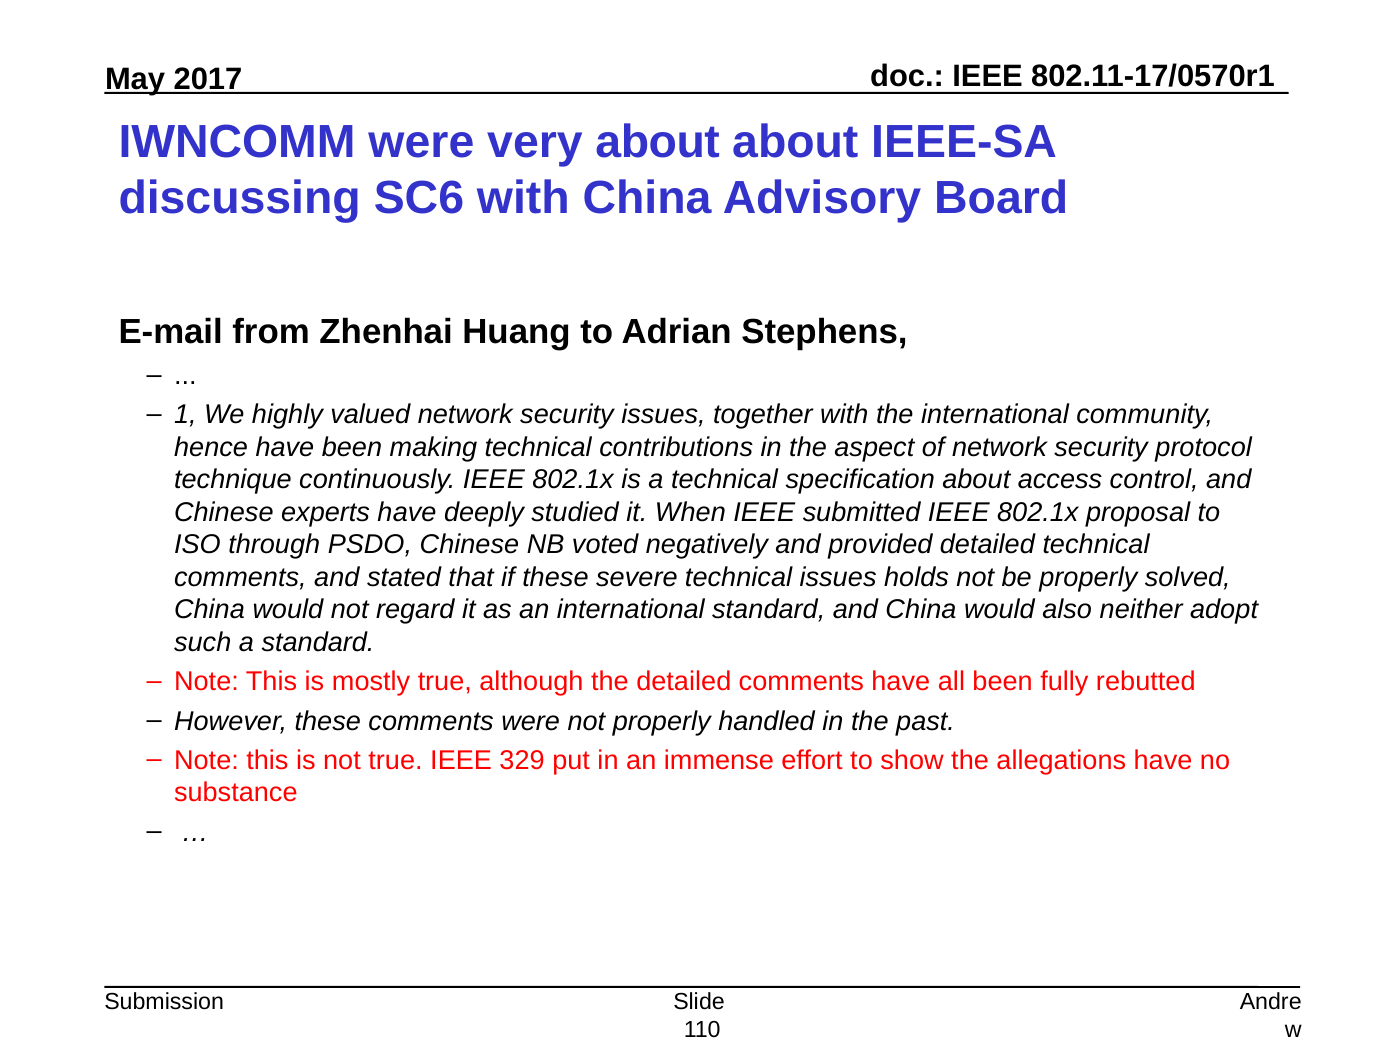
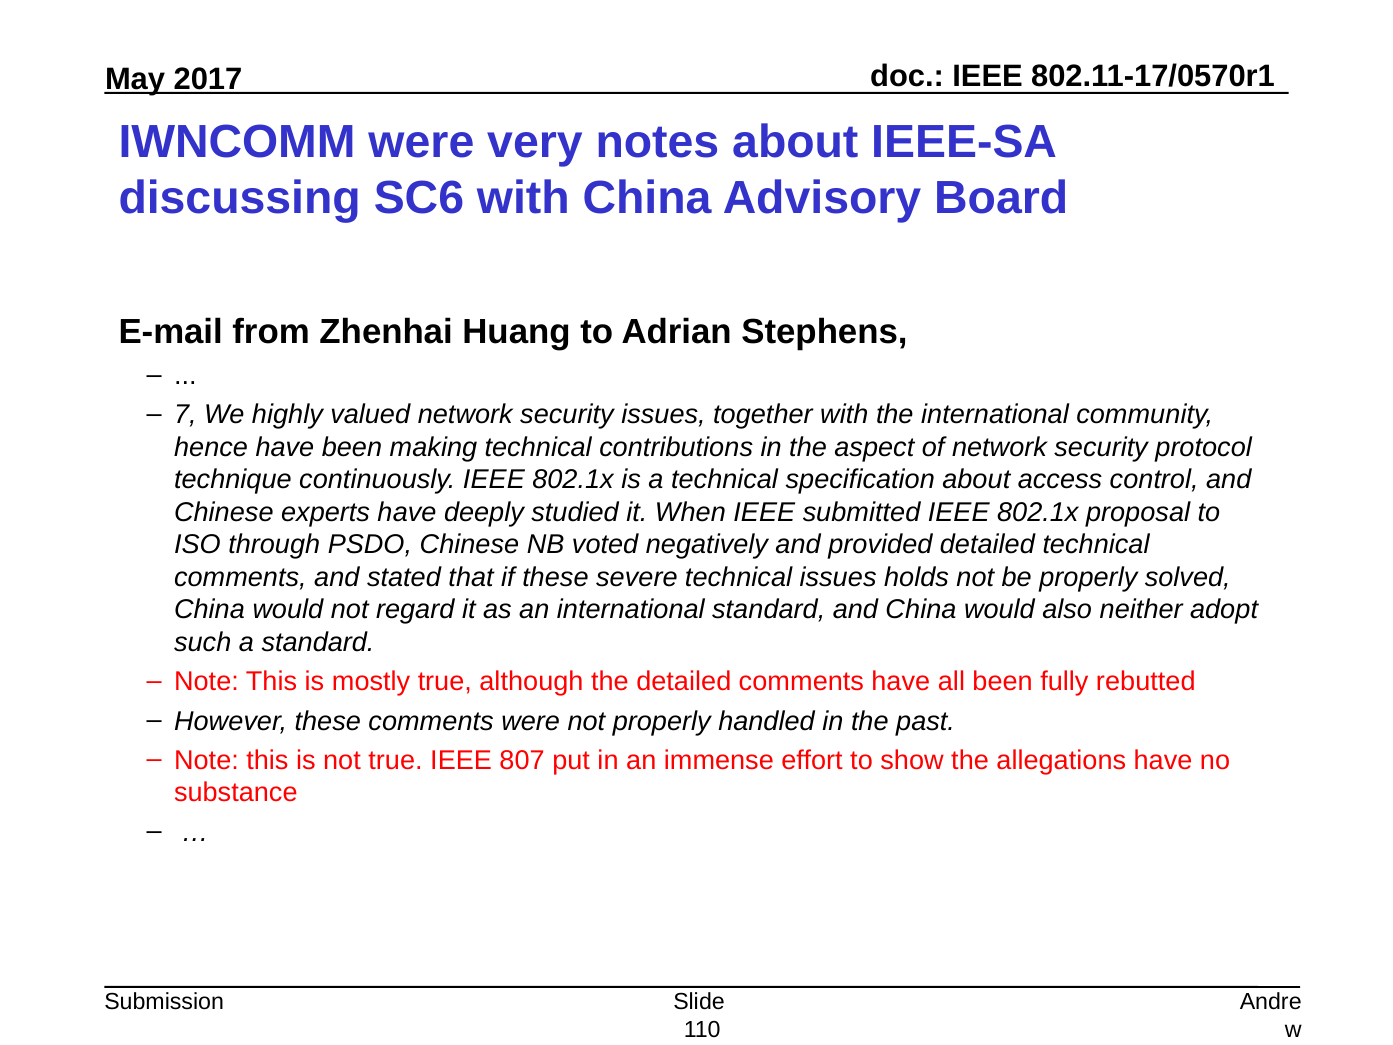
very about: about -> notes (657, 143)
1: 1 -> 7 (185, 415)
329: 329 -> 807 (522, 760)
